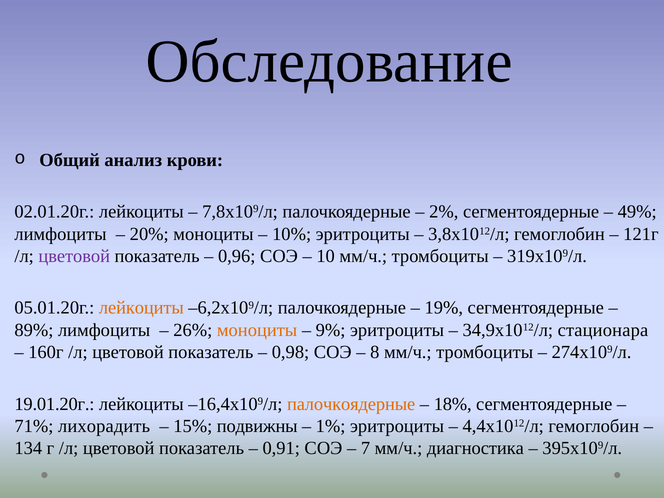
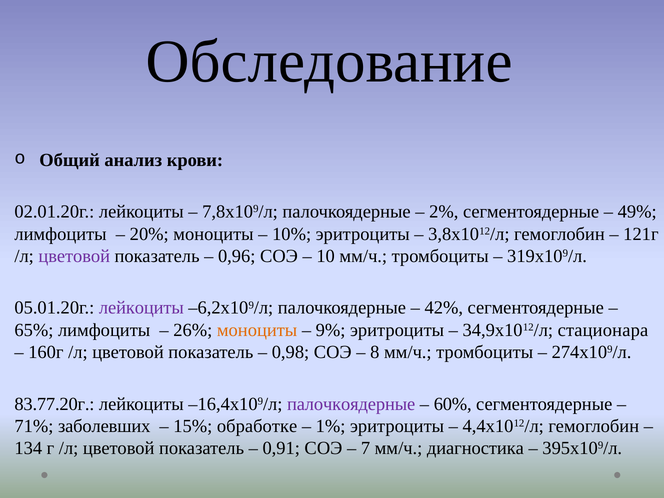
лейкоциты colour: orange -> purple (141, 308)
19%: 19% -> 42% (444, 308)
89%: 89% -> 65% (34, 330)
19.01.20г: 19.01.20г -> 83.77.20г (54, 404)
палочкоядерные colour: orange -> purple (351, 404)
18%: 18% -> 60% (453, 404)
лихорадить: лихорадить -> заболевших (104, 426)
подвижны: подвижны -> обработке (257, 426)
